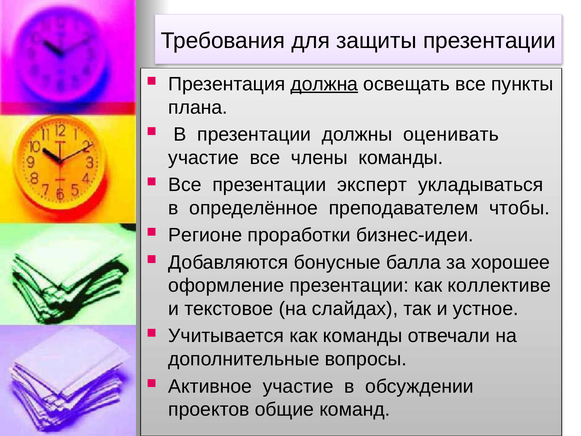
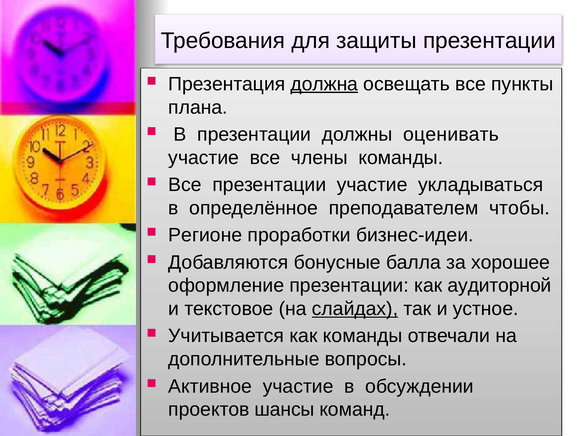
презентации эксперт: эксперт -> участие (372, 185)
коллективе: коллективе -> аудиторной (500, 285)
слайдах underline: none -> present (355, 309)
общие: общие -> шансы (285, 409)
